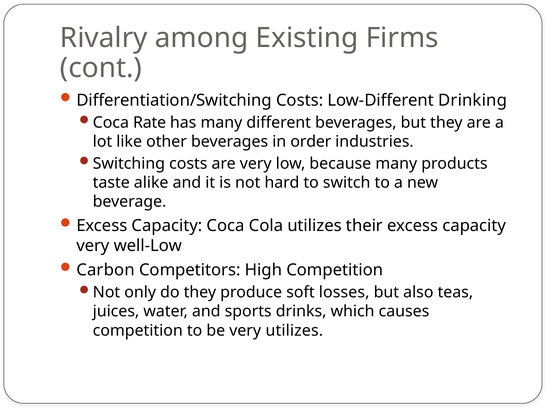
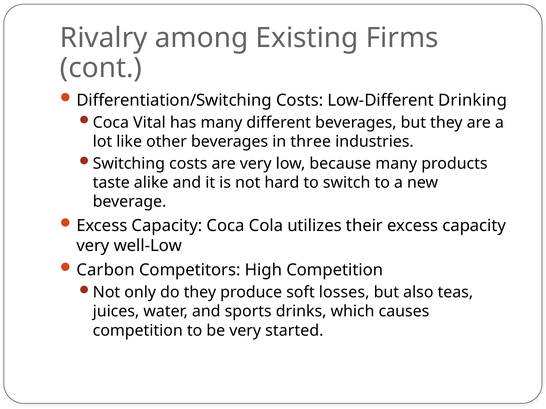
Rate: Rate -> Vital (149, 123)
order: order -> three (311, 142)
very utilizes: utilizes -> started (294, 331)
